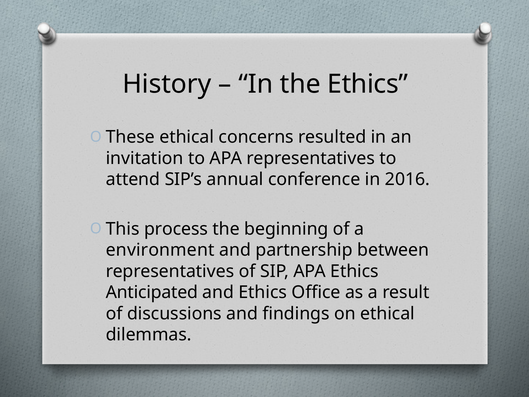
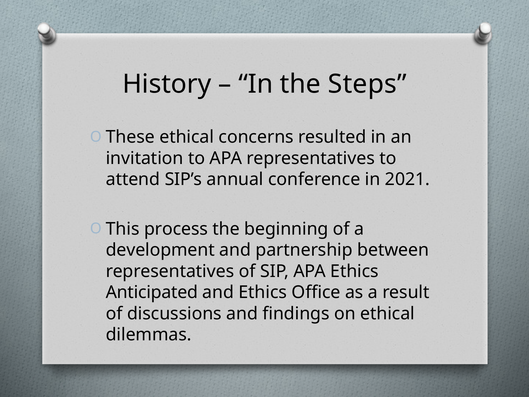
the Ethics: Ethics -> Steps (367, 84)
2016: 2016 -> 2021 (407, 179)
environment: environment -> development (160, 250)
